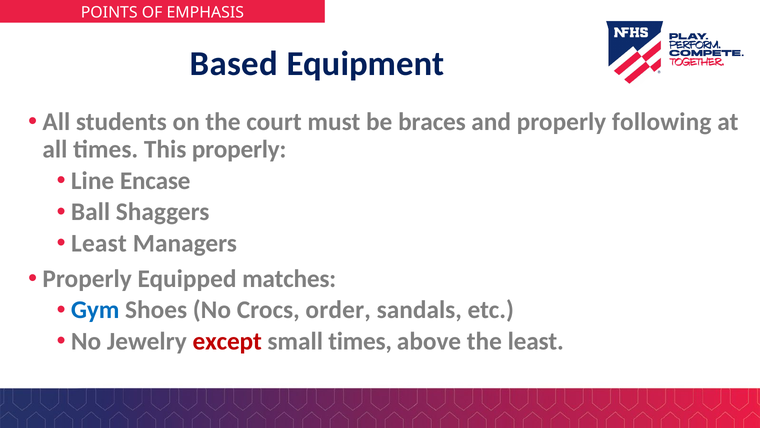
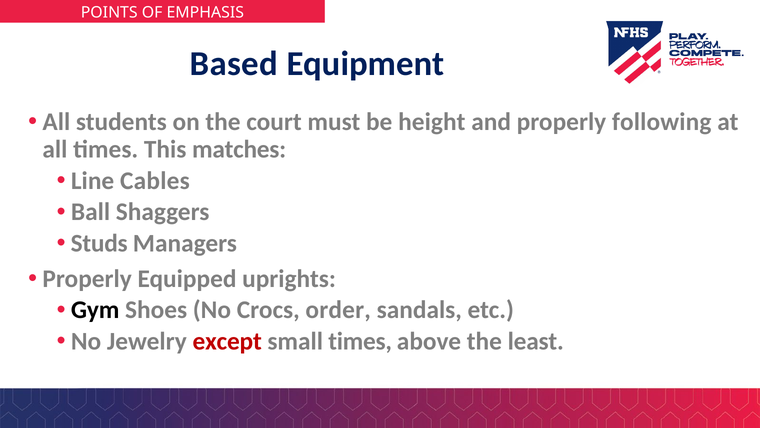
braces: braces -> height (432, 122)
This properly: properly -> matches (239, 149)
Encase: Encase -> Cables (155, 180)
Least: Least -> Studs (99, 243)
matches: matches -> uprights (289, 278)
Gym colour: blue -> black (95, 310)
